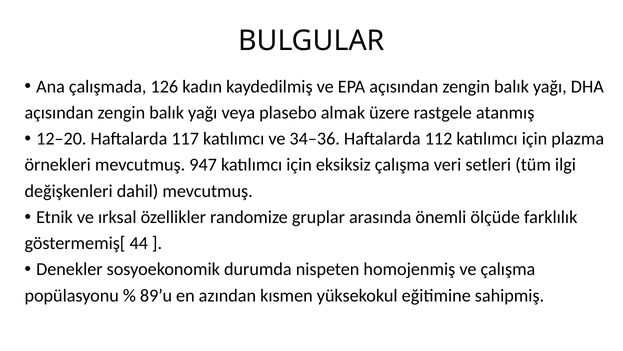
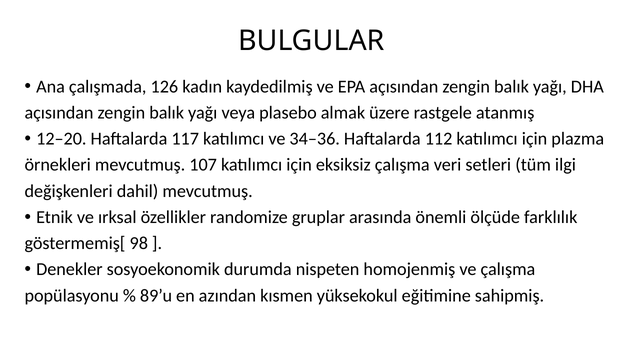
947: 947 -> 107 (203, 165)
44: 44 -> 98 (139, 243)
